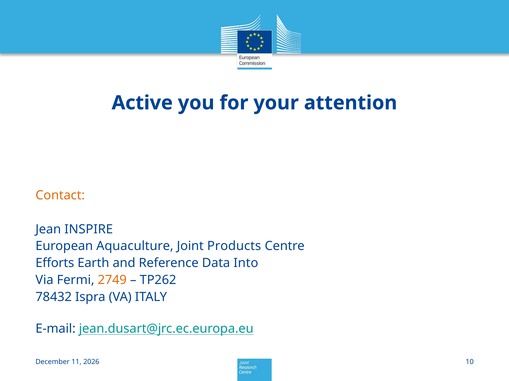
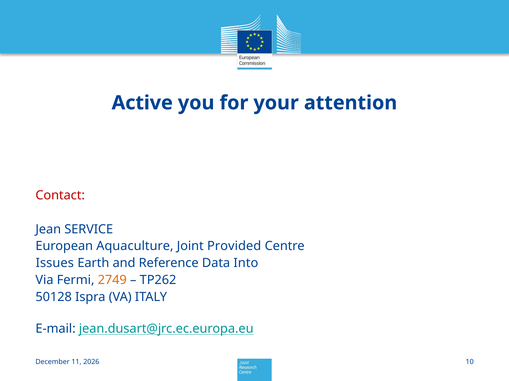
Contact colour: orange -> red (60, 196)
INSPIRE: INSPIRE -> SERVICE (89, 230)
Products: Products -> Provided (234, 247)
Efforts: Efforts -> Issues (55, 264)
78432: 78432 -> 50128 (54, 297)
